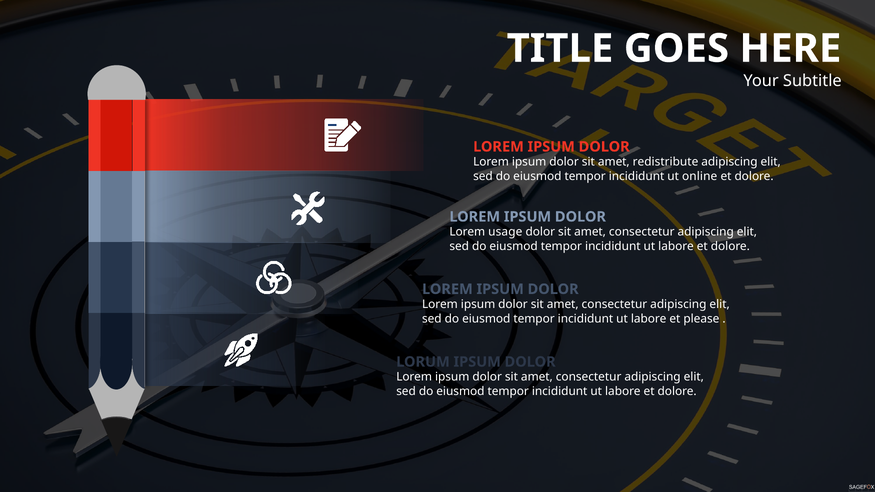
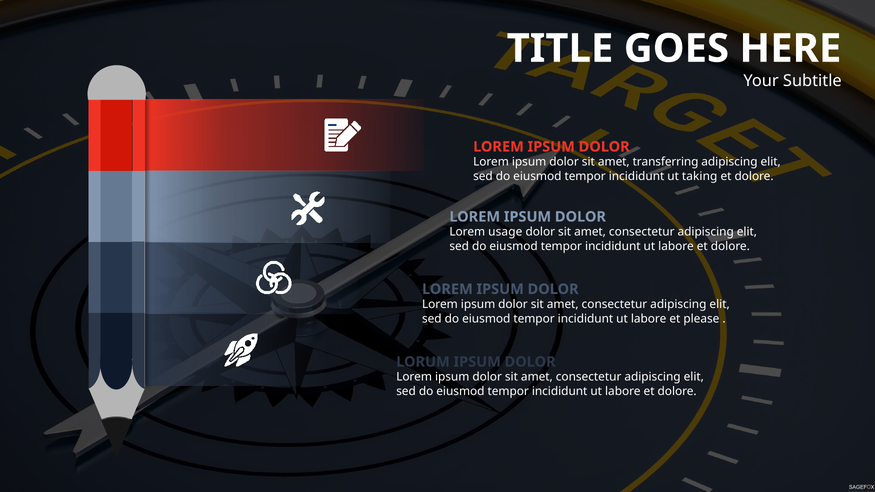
redistribute: redistribute -> transferring (666, 162)
online: online -> taking (700, 176)
